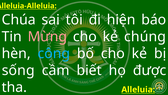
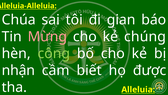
hiện: hiện -> gian (121, 20)
công colour: light blue -> light green (54, 53)
sống: sống -> nhận (18, 70)
